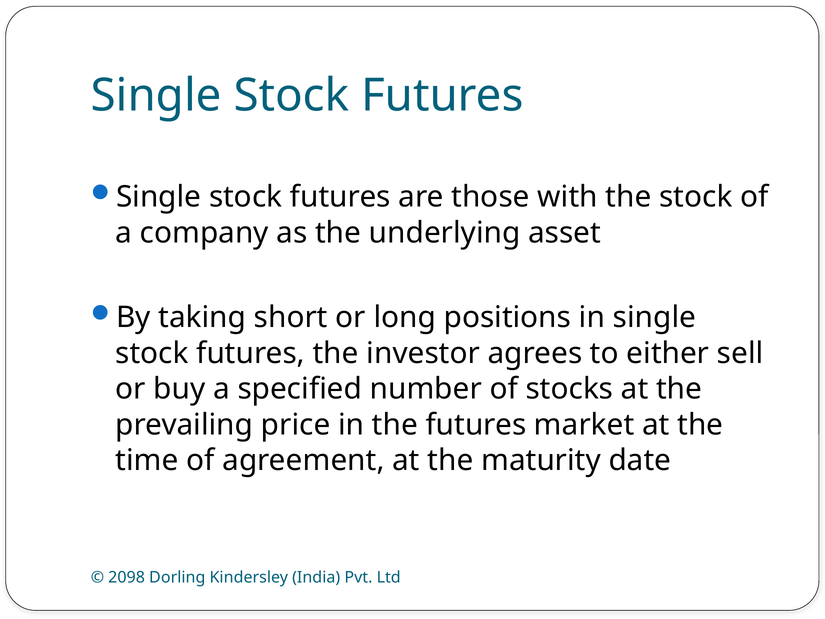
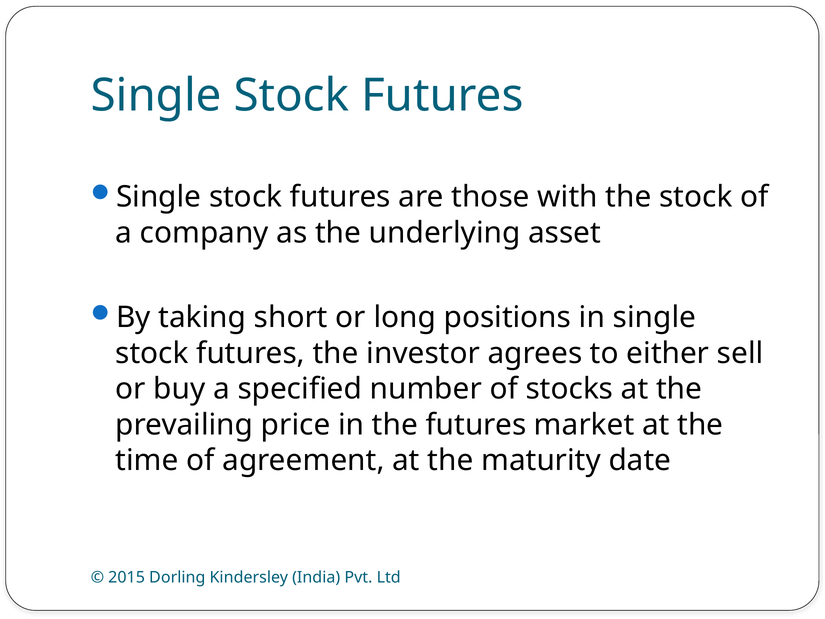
2098: 2098 -> 2015 (127, 577)
